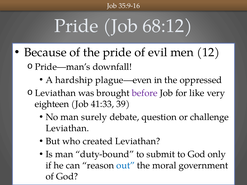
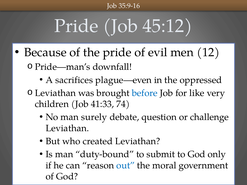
68:12: 68:12 -> 45:12 (168, 26)
hardship: hardship -> sacrifices (74, 80)
before colour: purple -> blue (145, 93)
eighteen: eighteen -> children (52, 104)
39: 39 -> 74 (123, 104)
